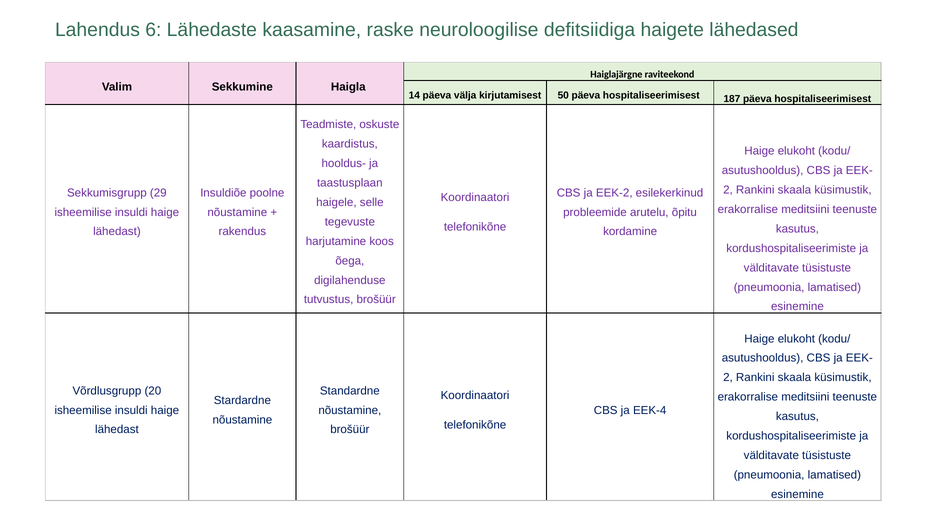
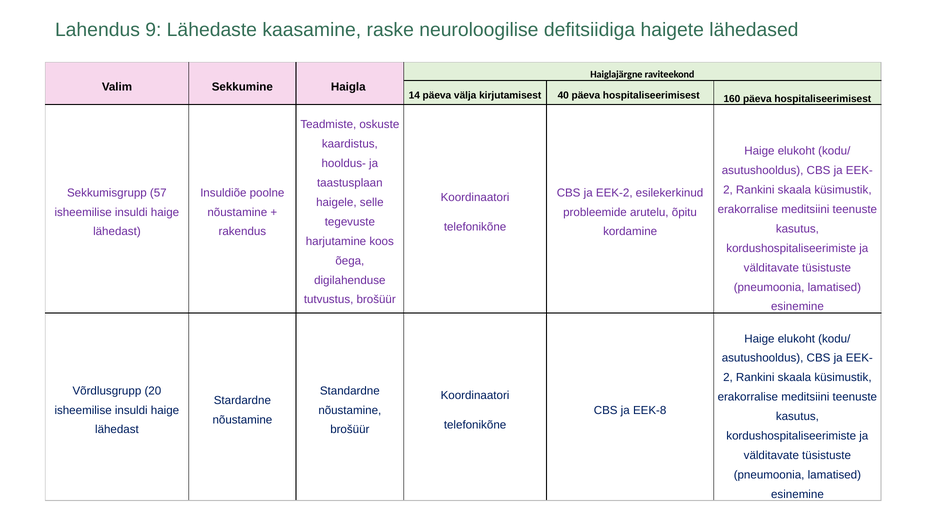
6: 6 -> 9 (153, 30)
50: 50 -> 40 (563, 96)
187: 187 -> 160 (732, 99)
29: 29 -> 57 (158, 193)
EEK-4: EEK-4 -> EEK-8 (650, 411)
